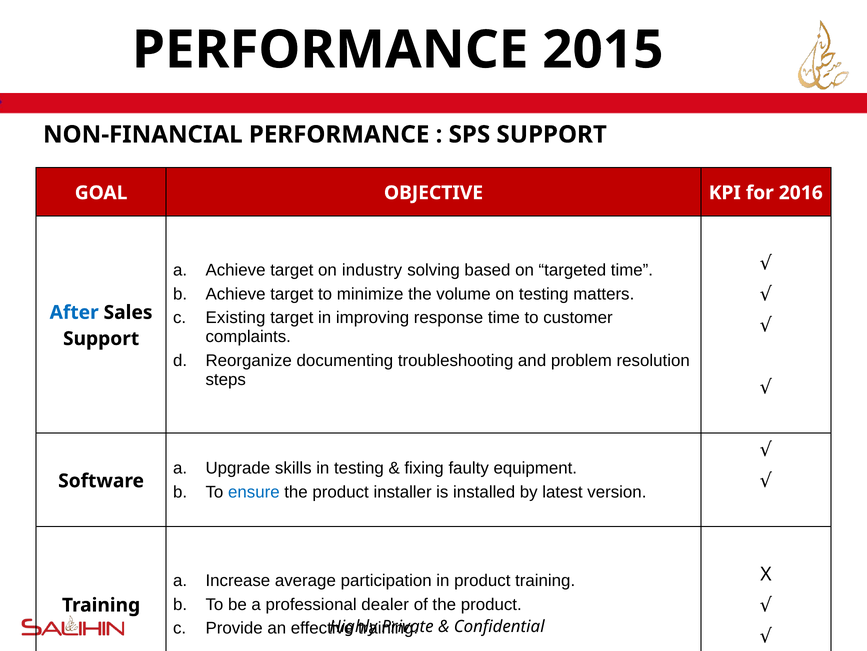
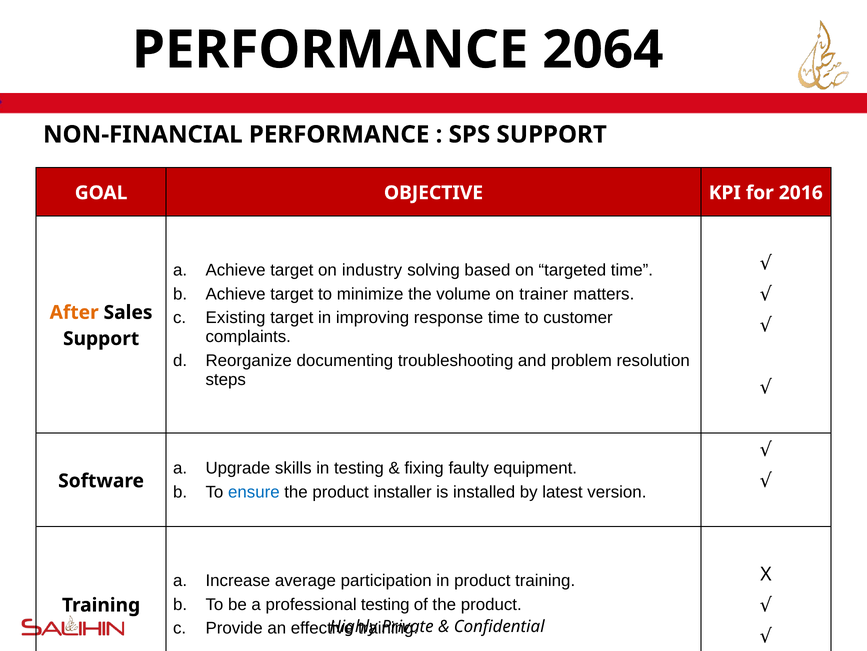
2015: 2015 -> 2064 (603, 50)
on testing: testing -> trainer (544, 294)
After colour: blue -> orange (74, 312)
professional dealer: dealer -> testing (385, 604)
